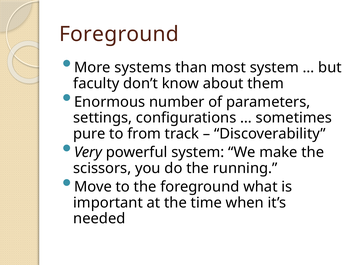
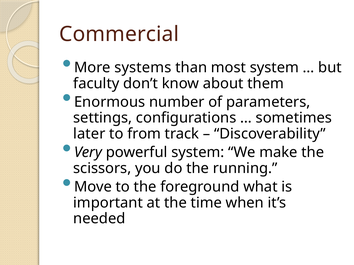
Foreground: Foreground -> Commercial (119, 34)
pure: pure -> later (89, 134)
